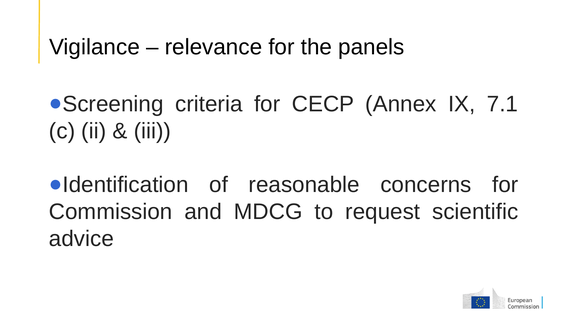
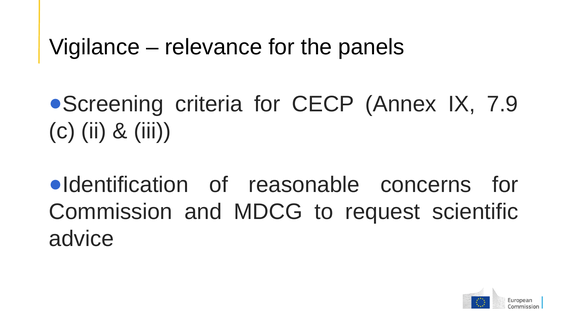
7.1: 7.1 -> 7.9 (503, 104)
